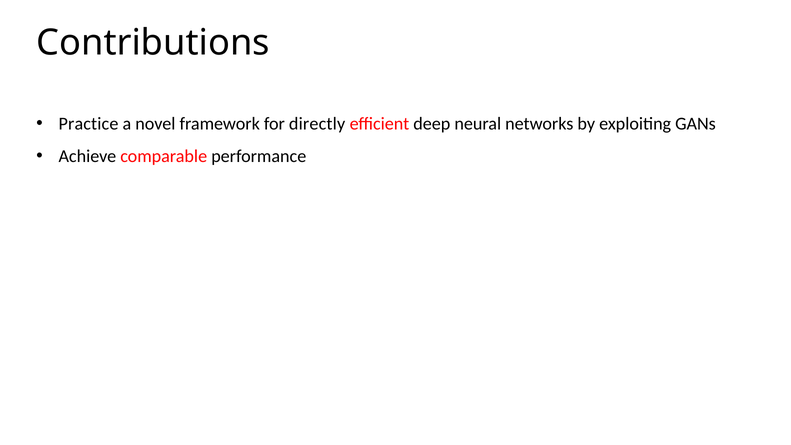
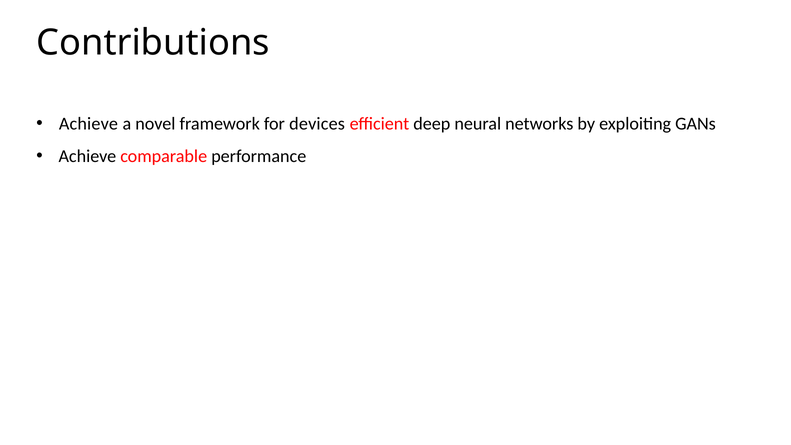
Practice: Practice -> Achieve (88, 124)
directly: directly -> devices (317, 124)
